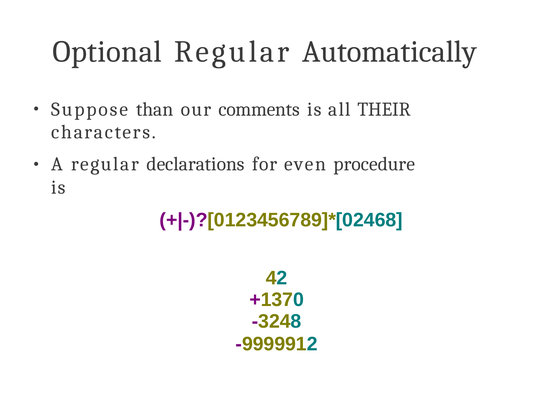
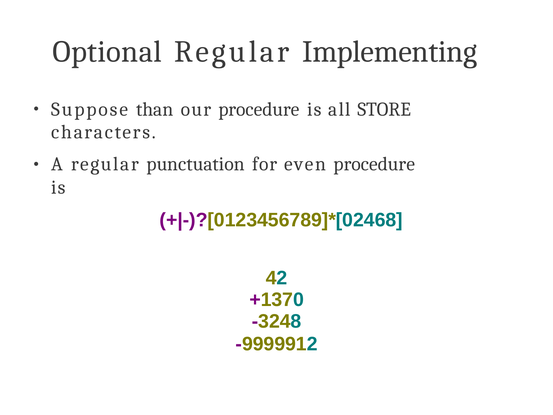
Automatically: Automatically -> Implementing (390, 52)
our comments: comments -> procedure (259, 109)
THEIR: THEIR -> STORE (384, 109)
declarations: declarations -> punctuation (196, 164)
